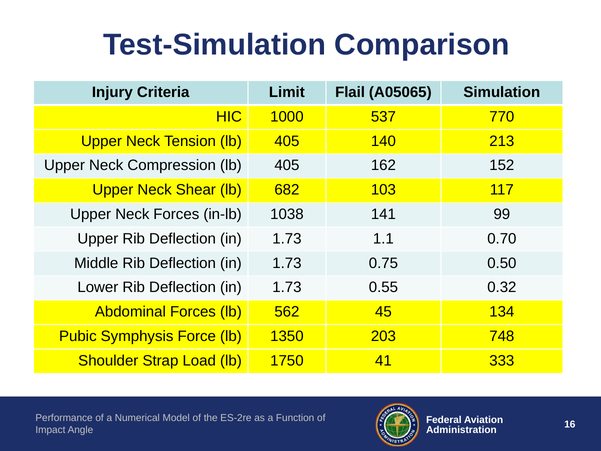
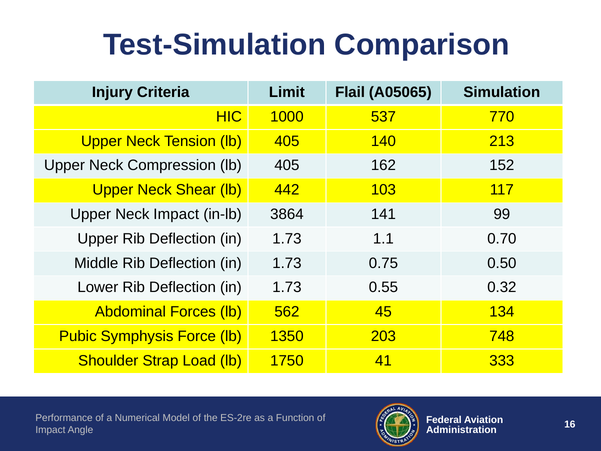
682: 682 -> 442 (287, 190)
Neck Forces: Forces -> Impact (176, 214)
1038: 1038 -> 3864 (287, 214)
